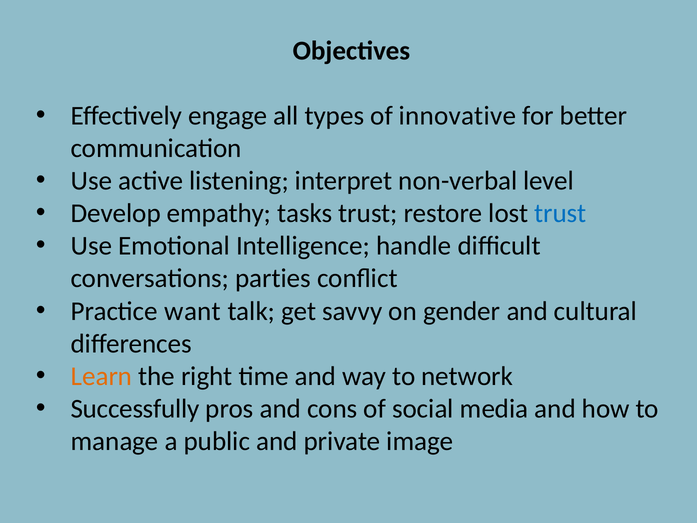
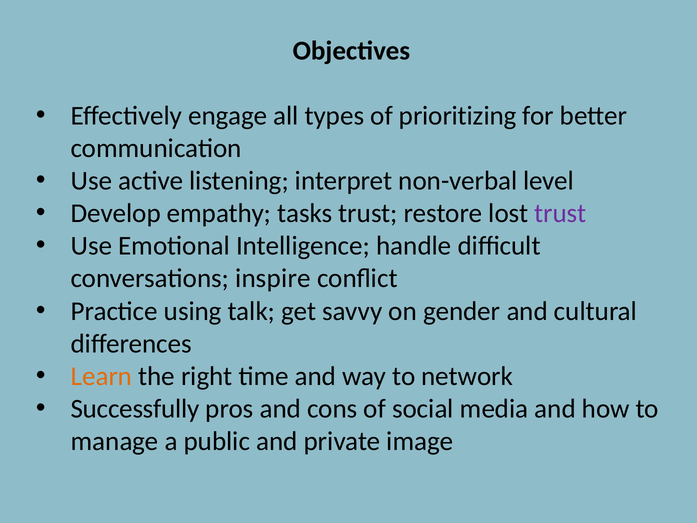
innovative: innovative -> prioritizing (458, 116)
trust colour: blue -> purple (560, 213)
parties: parties -> inspire (273, 278)
want: want -> using (193, 311)
